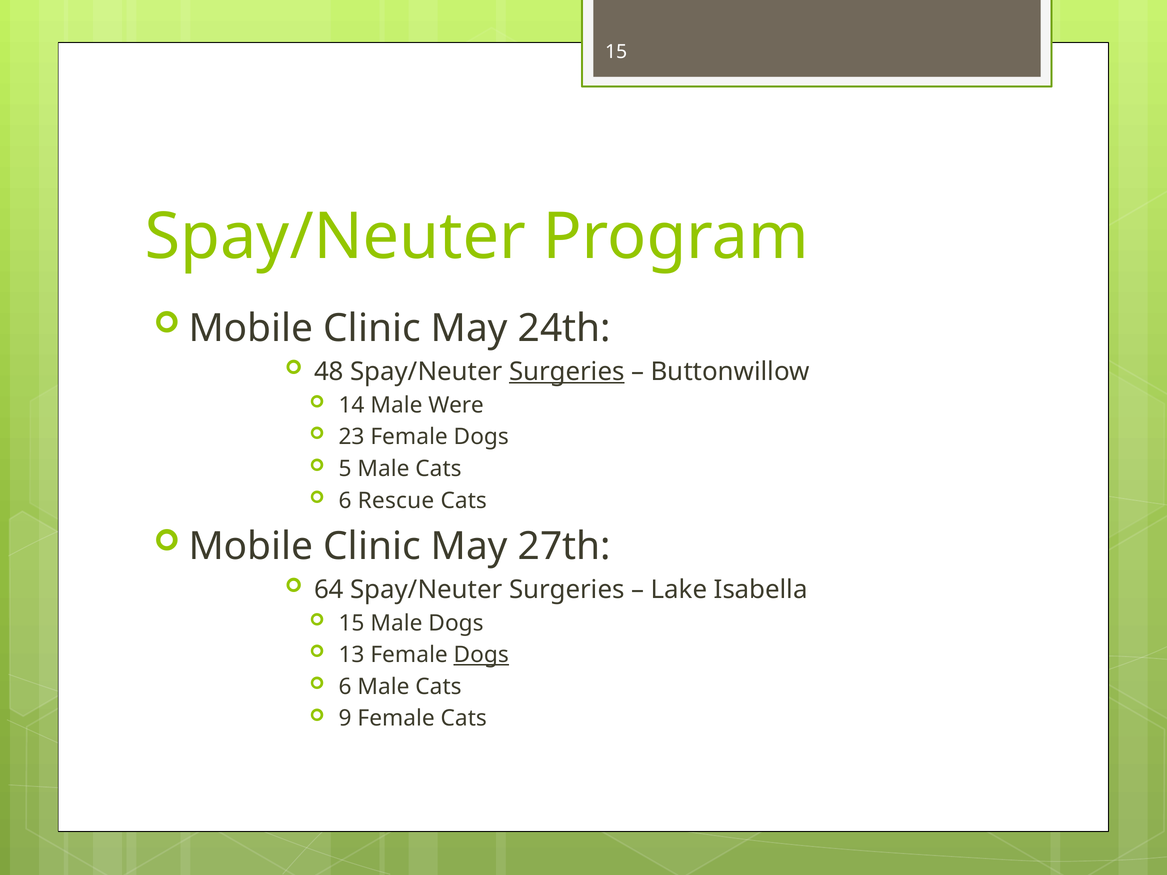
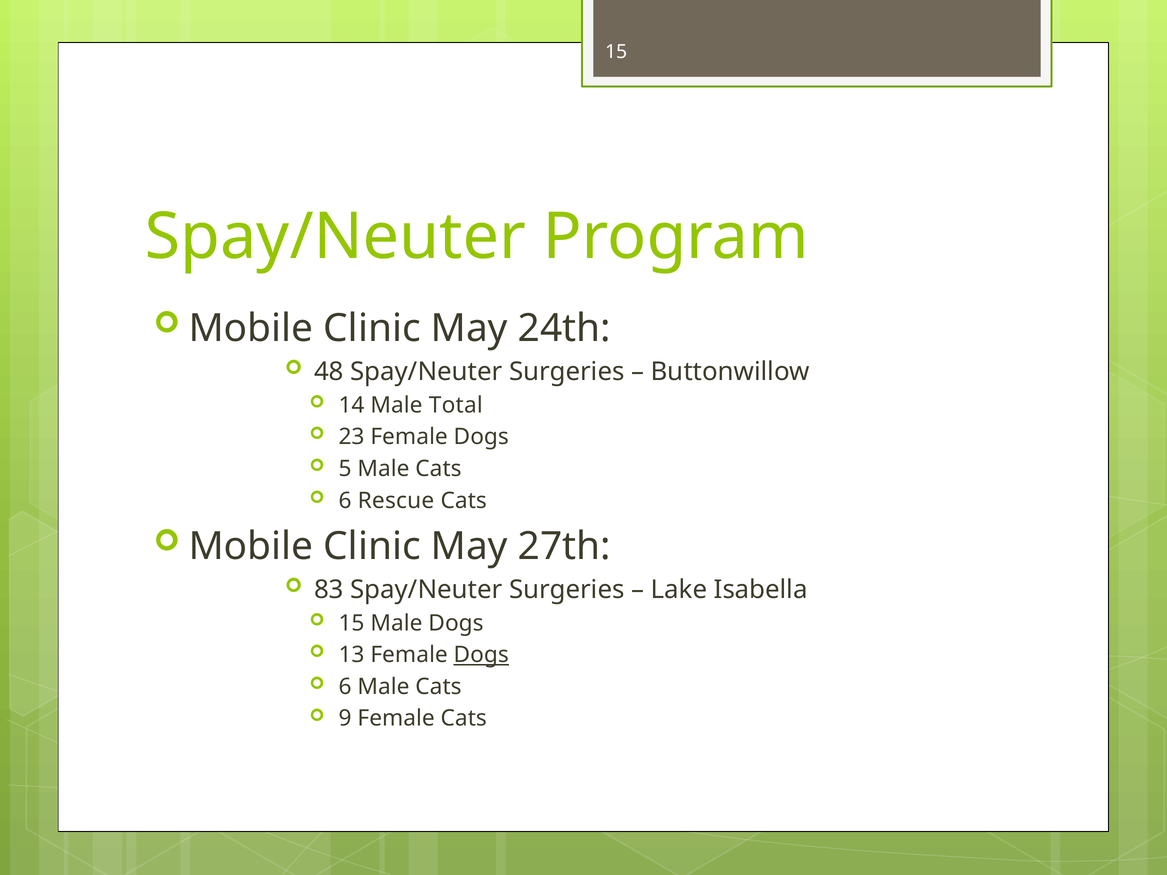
Surgeries underline: present -> none (567, 372)
Were: Were -> Total (456, 405)
64: 64 -> 83 (329, 590)
